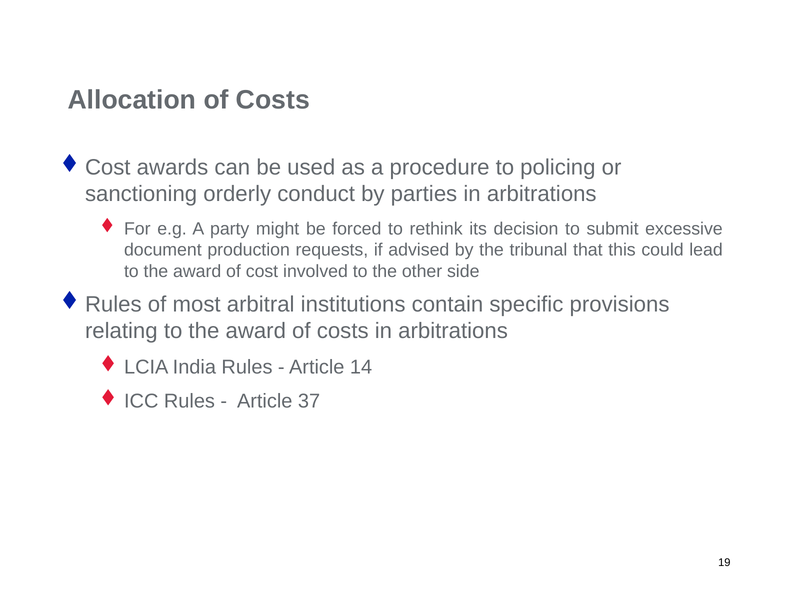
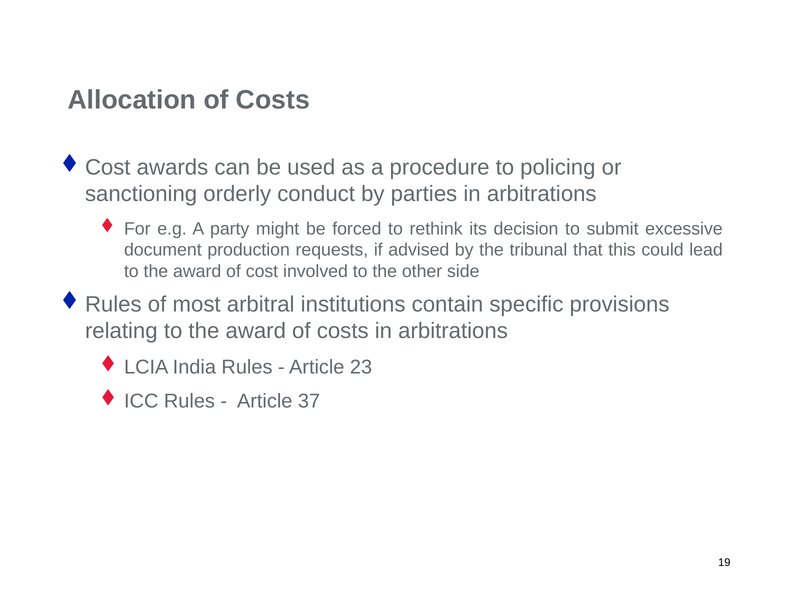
14: 14 -> 23 (361, 367)
